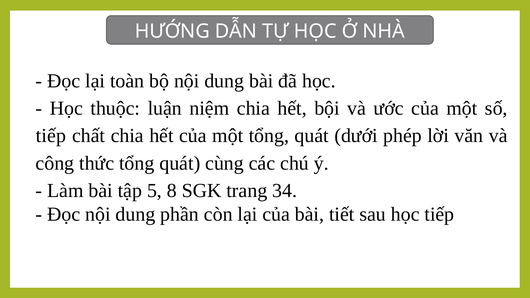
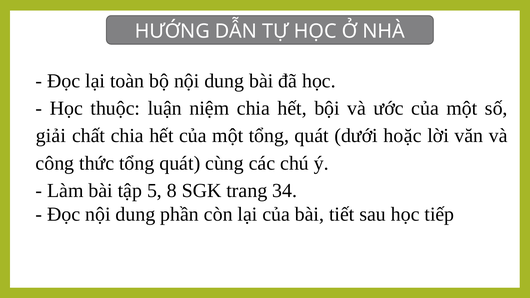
tiếp: tiếp -> giải (51, 136)
phép: phép -> hoặc (403, 136)
